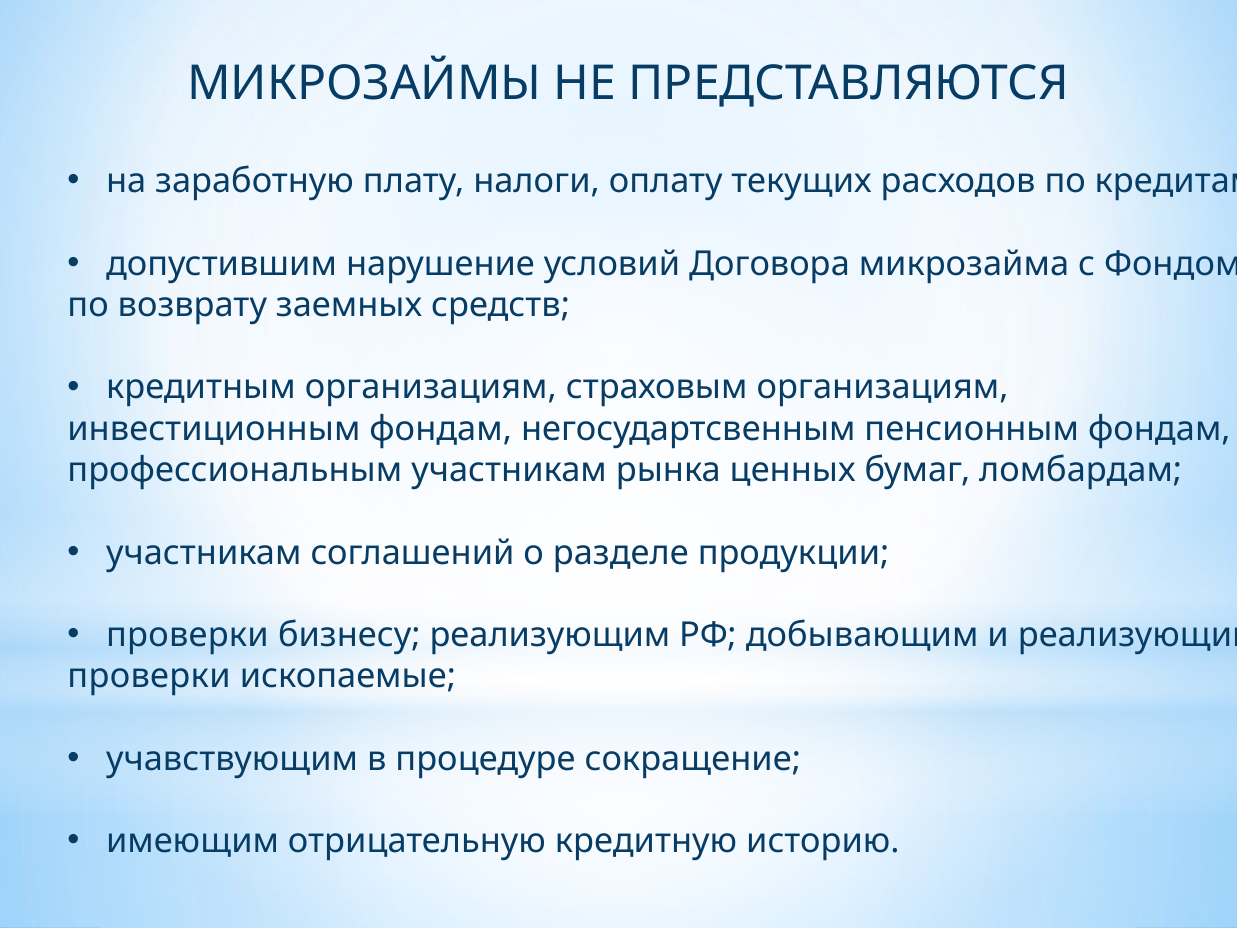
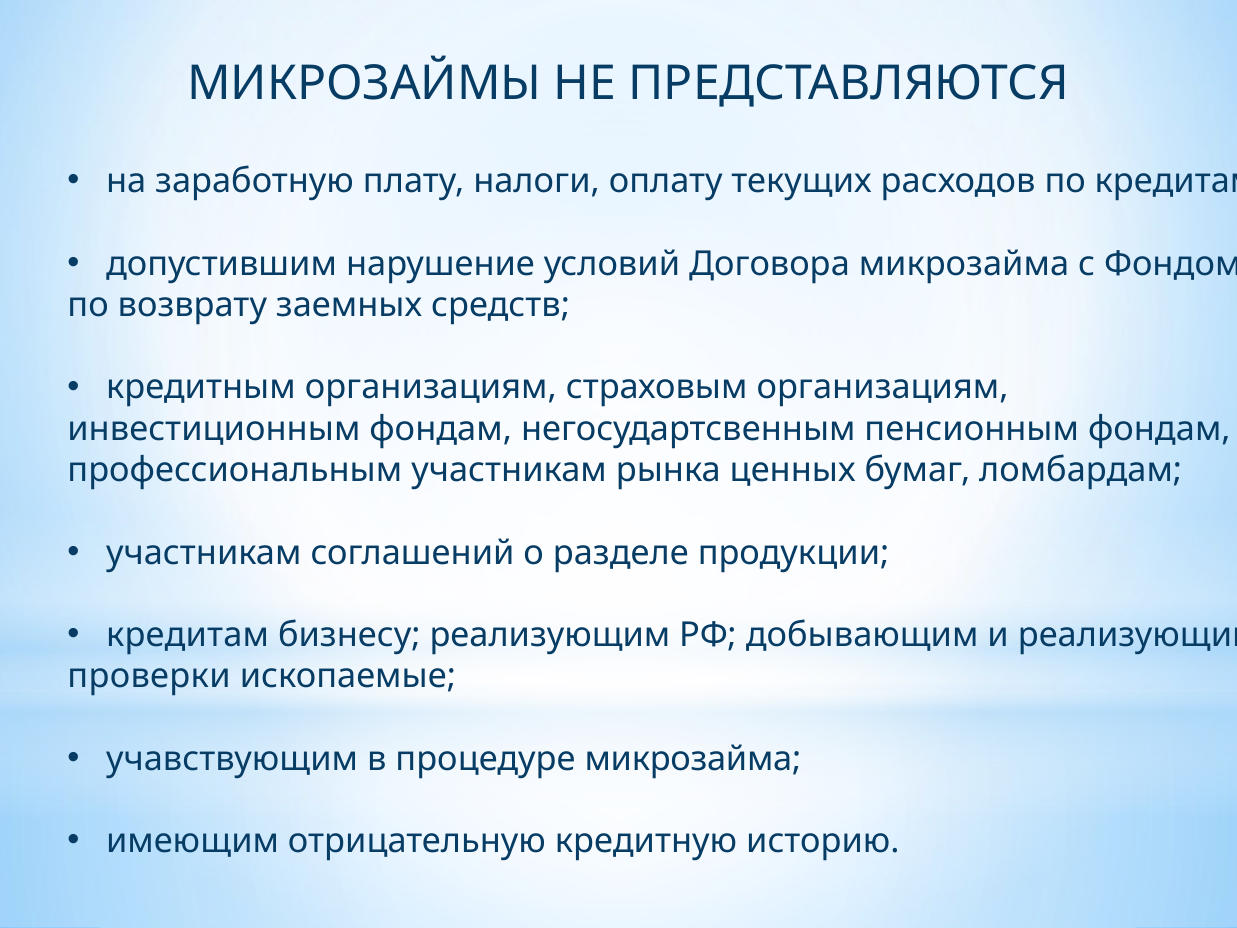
проверки: проверки -> кредитам (188, 635)
процедуре сокращение: сокращение -> микрозайма (693, 759)
